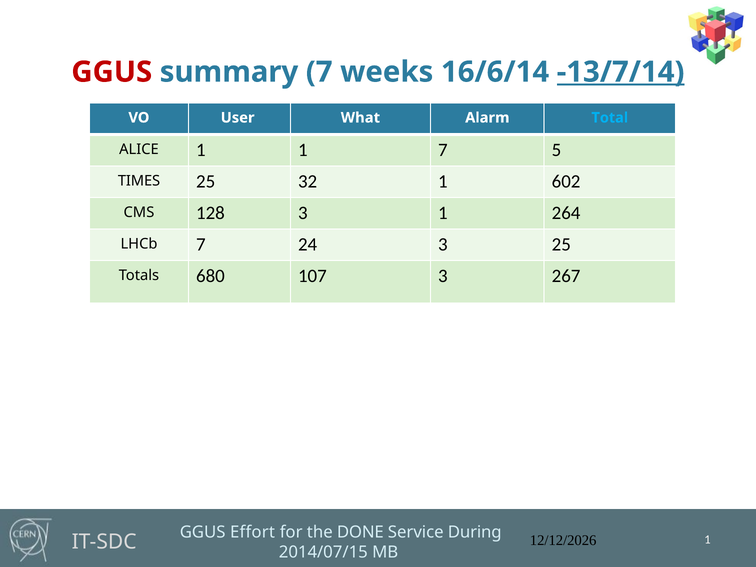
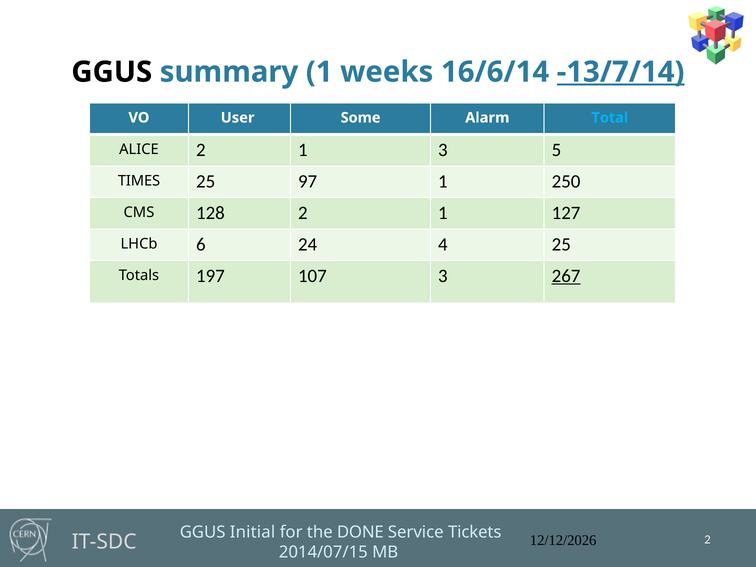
GGUS colour: red -> black (112, 72)
summary 7: 7 -> 1 (319, 72)
What: What -> Some (361, 118)
ALICE 1: 1 -> 2 (201, 150)
1 7: 7 -> 3 (443, 150)
32: 32 -> 97 (308, 182)
602: 602 -> 250 (566, 182)
128 3: 3 -> 2 (303, 213)
264: 264 -> 127 (566, 213)
LHCb 7: 7 -> 6 (201, 245)
24 3: 3 -> 4 (443, 245)
680: 680 -> 197 (210, 276)
267 underline: none -> present (566, 276)
Effort: Effort -> Initial (253, 532)
During: During -> Tickets (475, 532)
1: 1 -> 2 (708, 540)
